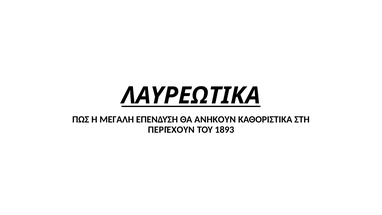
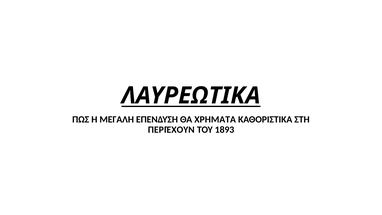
ΑΝΗΚΟΥΝ: ΑΝΗΚΟΥΝ -> ΧΡΗΜΑΤΑ (215, 119)
